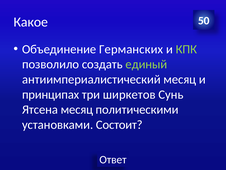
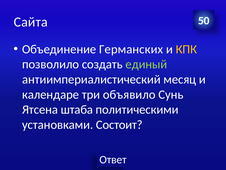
Какое: Какое -> Сайта (31, 22)
КПК colour: light green -> yellow (186, 49)
принципах: принципах -> календаре (51, 94)
ширкетов: ширкетов -> объявило (129, 94)
Ятсена месяц: месяц -> штаба (77, 109)
